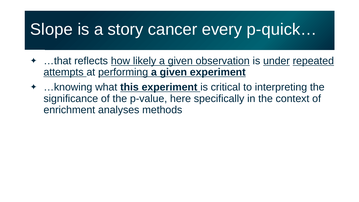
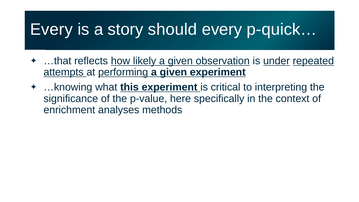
Slope: Slope -> Every (51, 29)
cancer: cancer -> should (173, 29)
